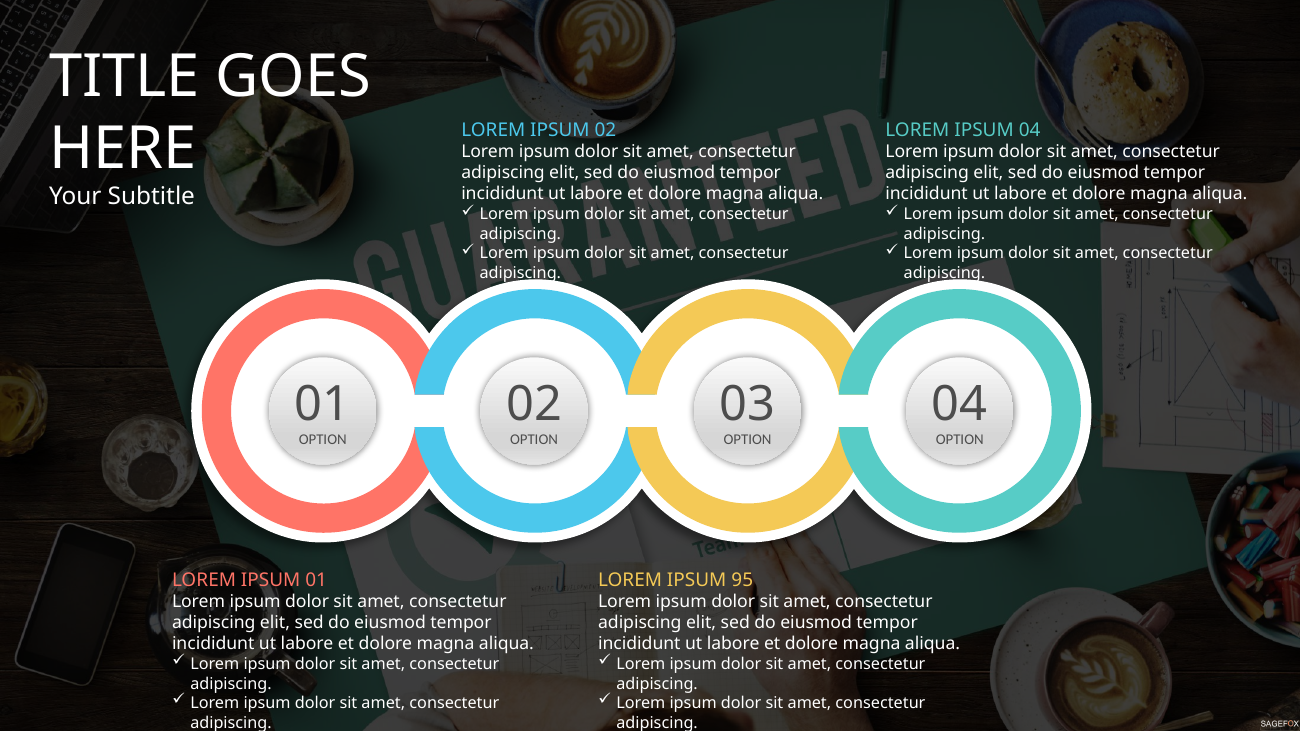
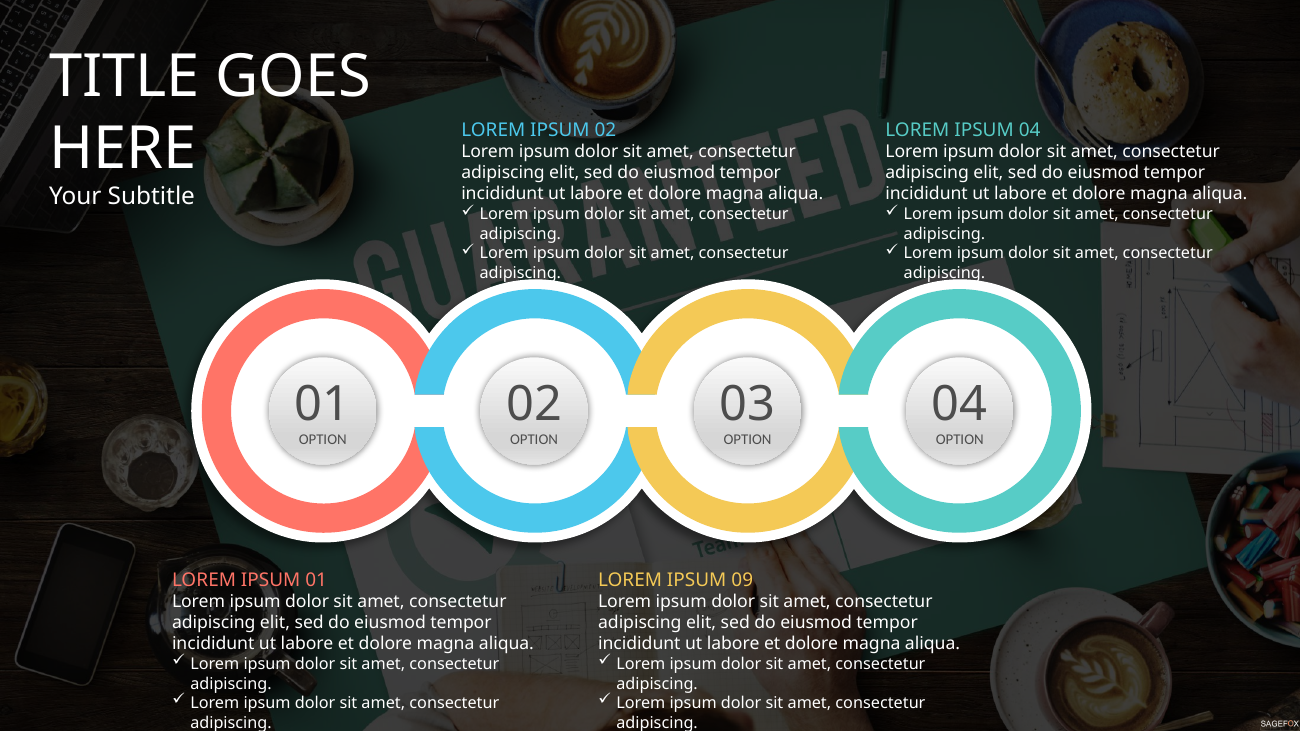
95: 95 -> 09 (742, 580)
